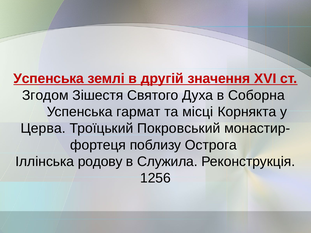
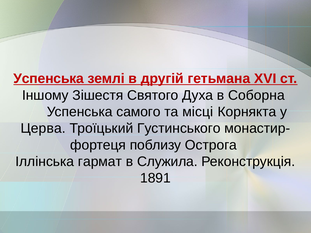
значення: значення -> гетьмана (219, 79)
Згодом: Згодом -> Іншому (45, 95)
гармат: гармат -> самого (138, 112)
Покровський: Покровський -> Густинського (179, 129)
родову: родову -> гармат (100, 162)
1256: 1256 -> 1891 (155, 178)
